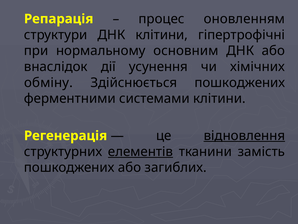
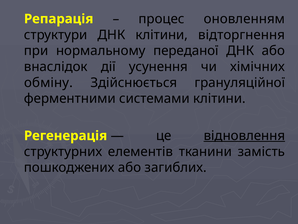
гіпертрофічні: гіпертрофічні -> відторгнення (242, 35)
основним: основним -> переданої (186, 51)
Здійснюється пошкоджених: пошкоджених -> грануляційної (240, 82)
елементів underline: present -> none (141, 151)
